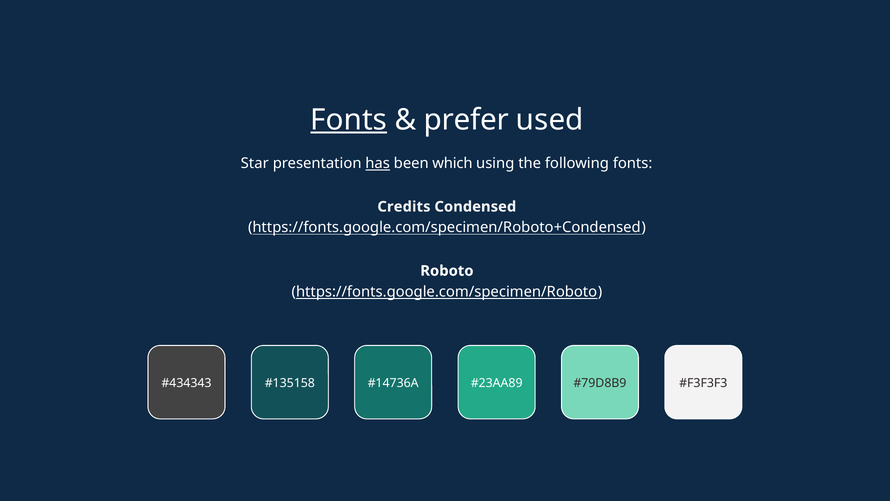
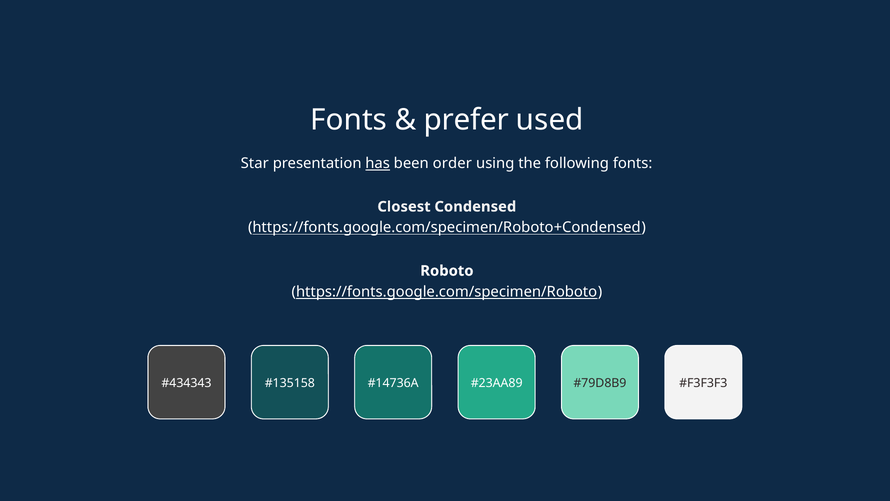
Fonts underline: present -> none (349, 120)
which: which -> order (452, 163)
Credits: Credits -> Closest (404, 207)
